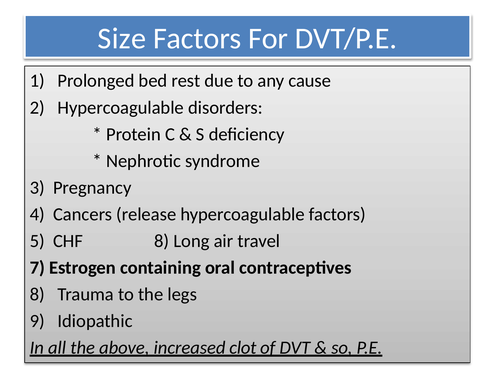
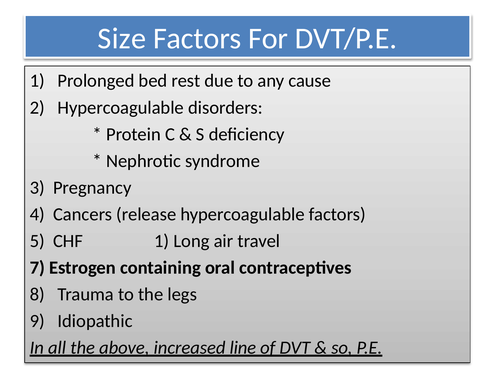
CHF 8: 8 -> 1 (162, 241)
clot: clot -> line (243, 348)
